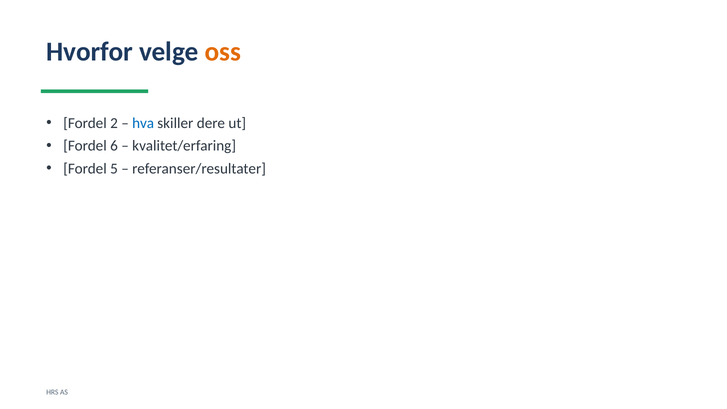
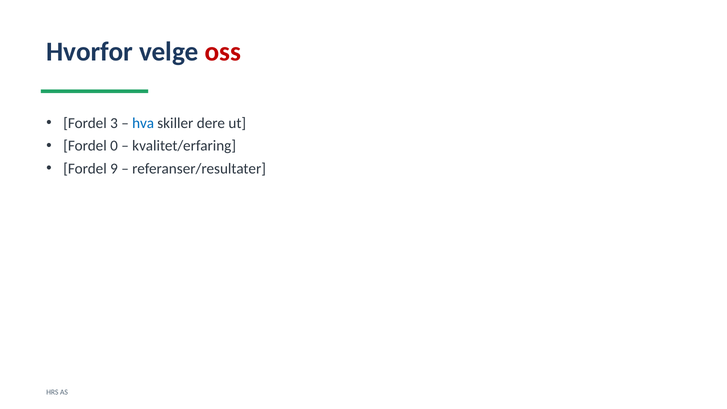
oss colour: orange -> red (223, 52)
2: 2 -> 3 (114, 123)
6: 6 -> 0 (114, 146)
5: 5 -> 9 (114, 169)
